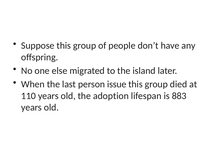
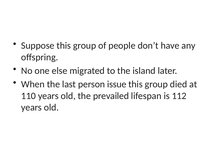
adoption: adoption -> prevailed (111, 96)
883: 883 -> 112 (179, 96)
